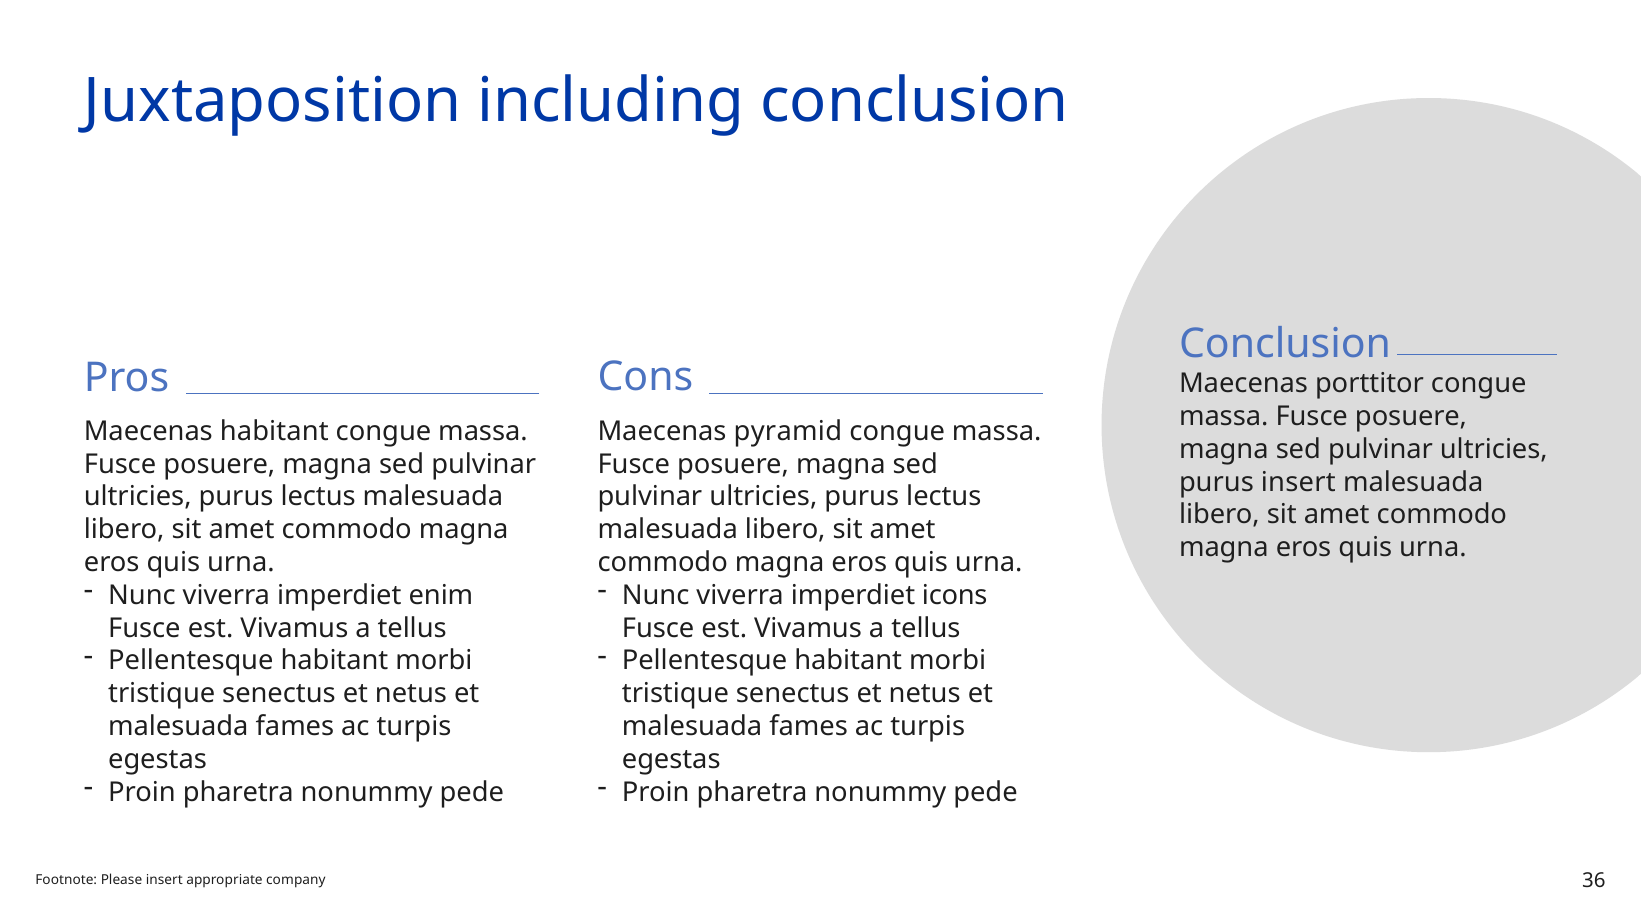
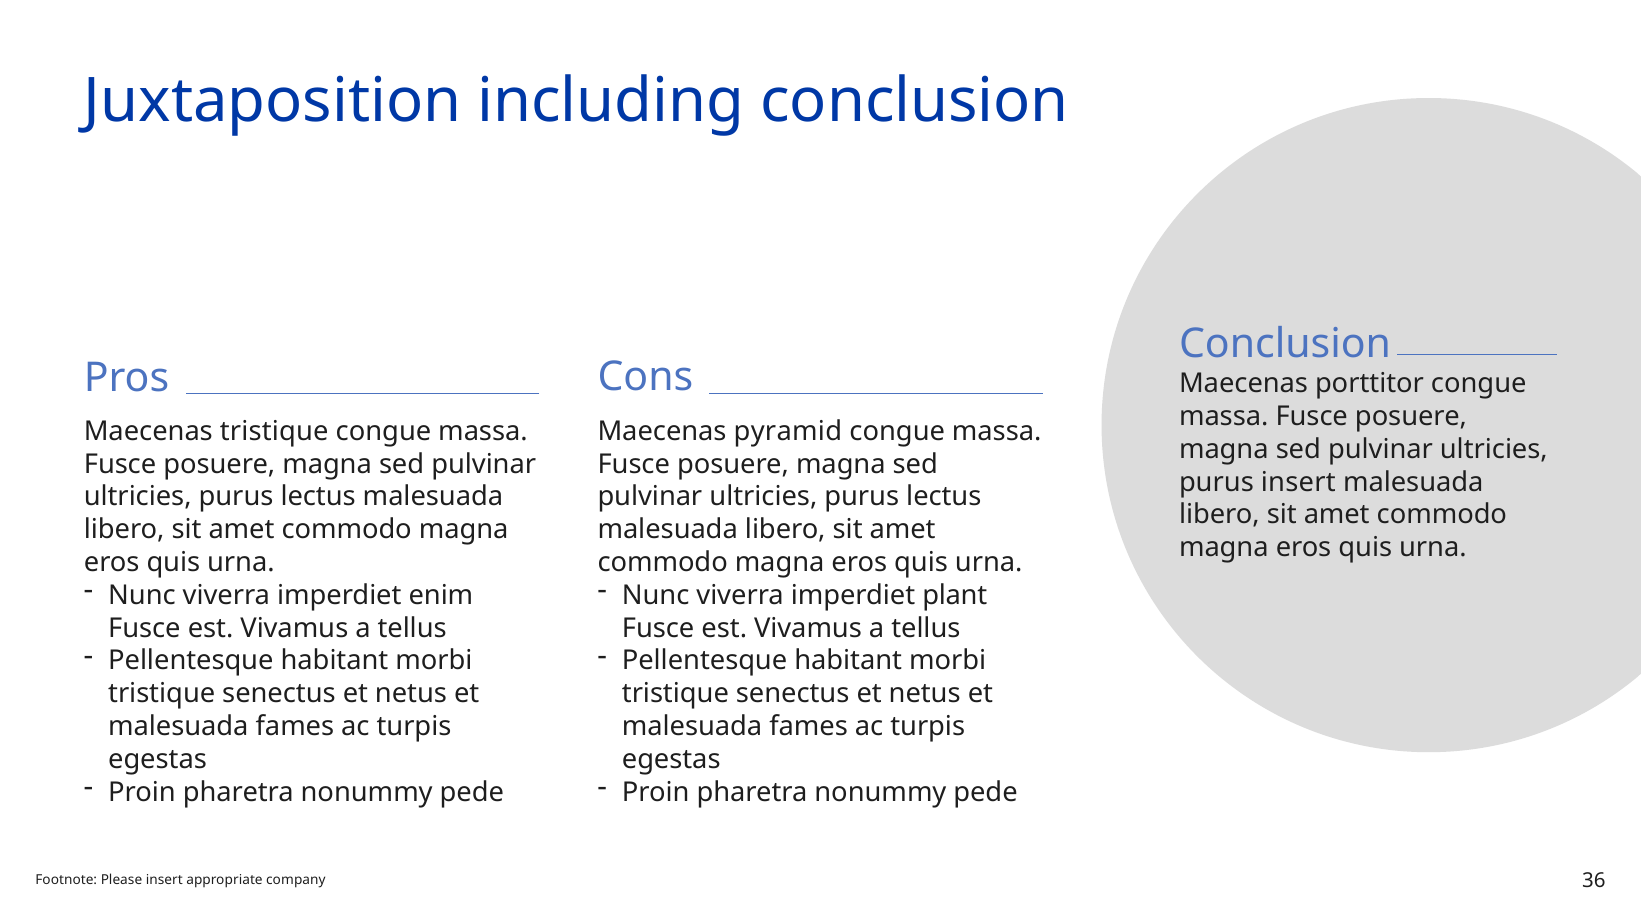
Maecenas habitant: habitant -> tristique (274, 431)
icons: icons -> plant (955, 595)
